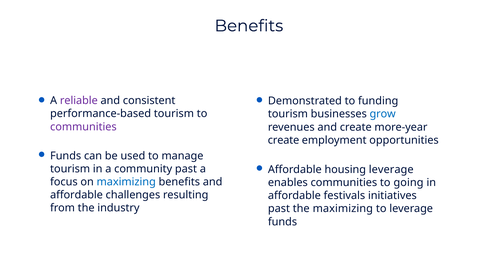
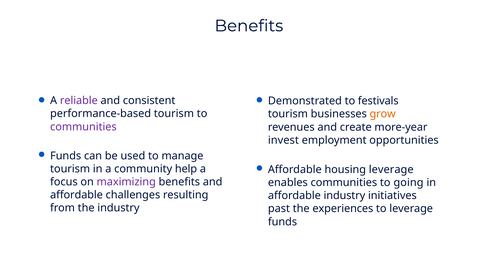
funding: funding -> festivals (378, 101)
grow colour: blue -> orange (383, 114)
create: create -> invest (283, 140)
community past: past -> help (186, 169)
maximizing colour: blue -> purple (126, 182)
affordable festivals: festivals -> industry (344, 196)
the maximizing: maximizing -> experiences (343, 209)
